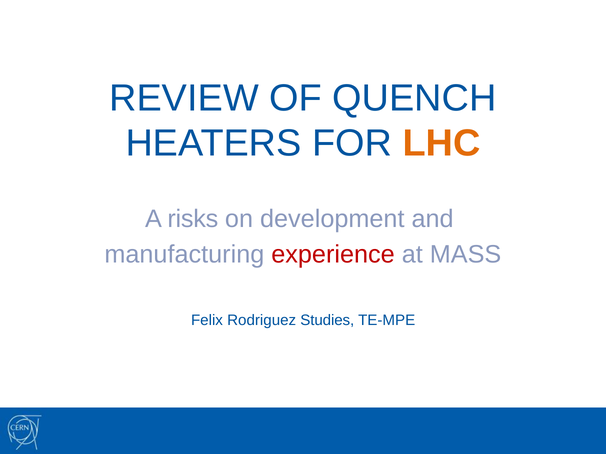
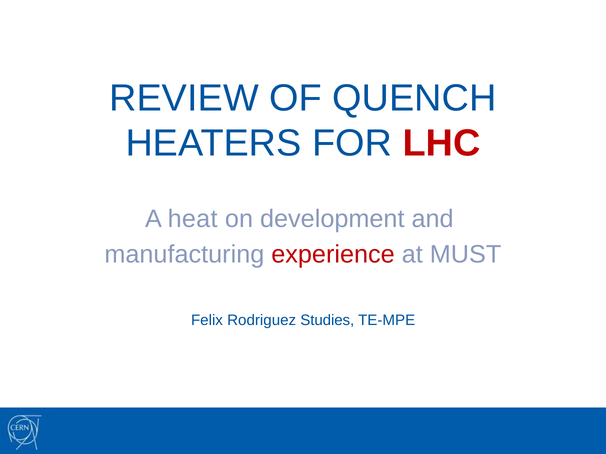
LHC colour: orange -> red (442, 144)
risks: risks -> heat (193, 219)
MASS: MASS -> MUST (466, 255)
